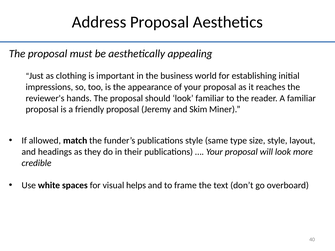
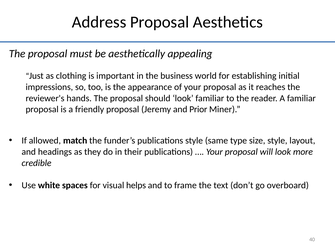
Skim: Skim -> Prior (198, 110)
